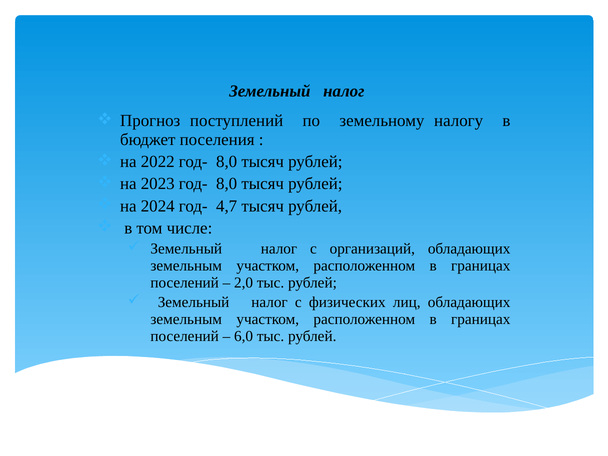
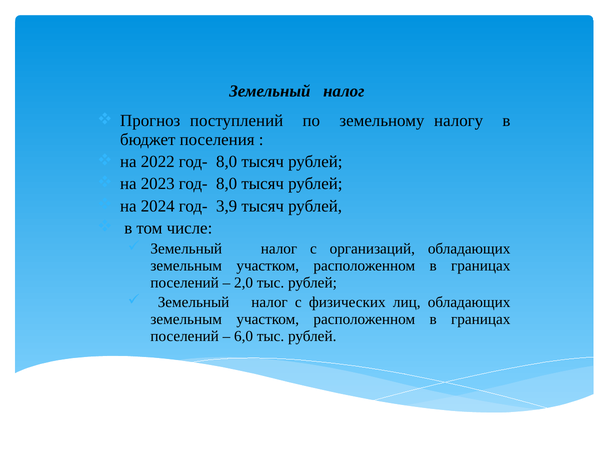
4,7: 4,7 -> 3,9 (227, 206)
